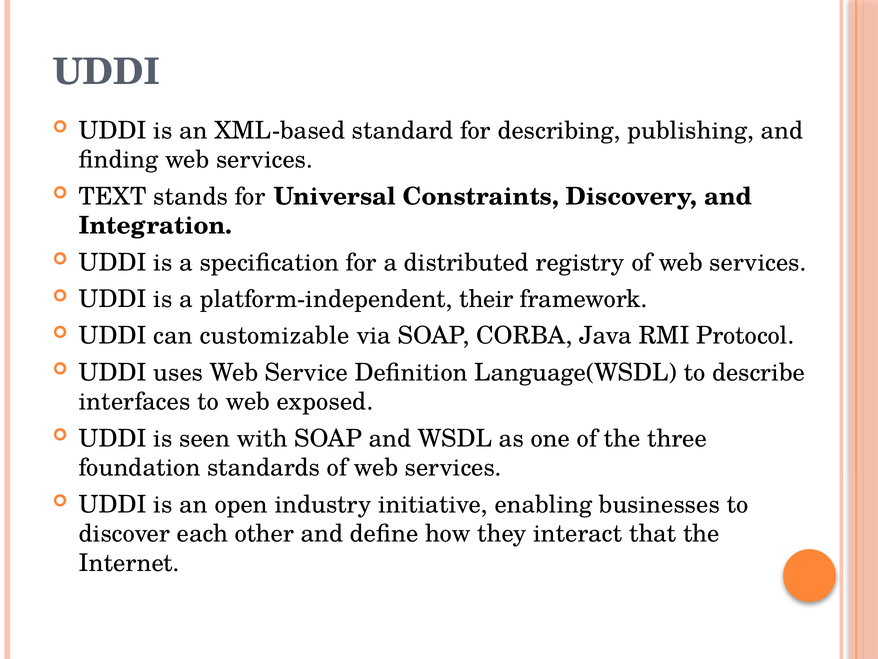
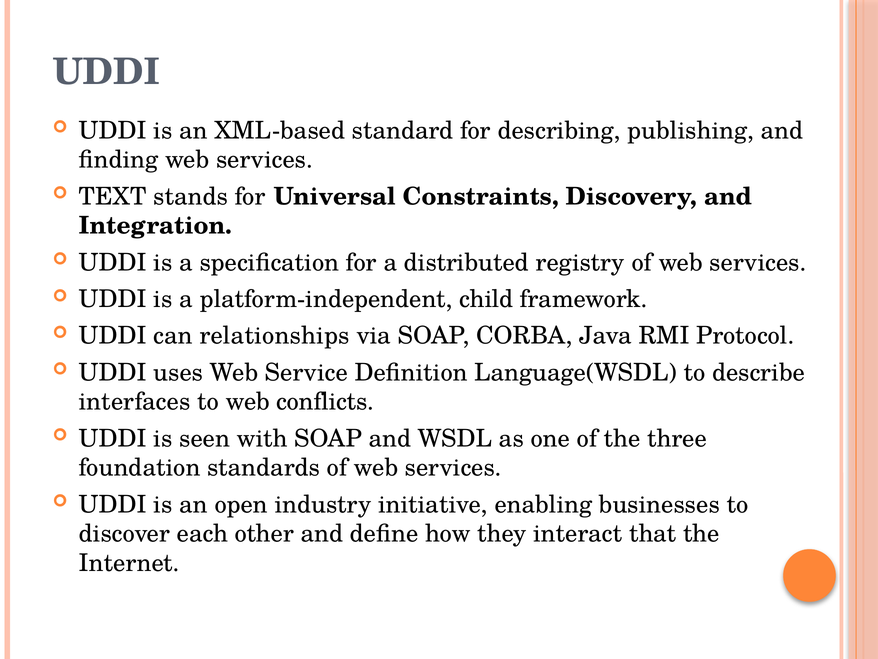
their: their -> child (486, 299)
customizable: customizable -> relationships (275, 336)
exposed: exposed -> conflicts (325, 402)
